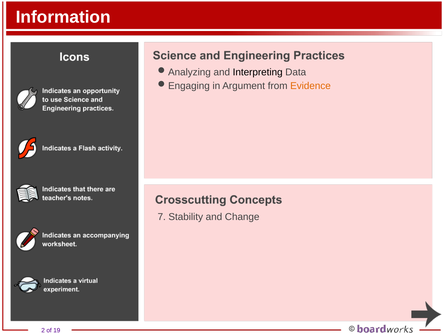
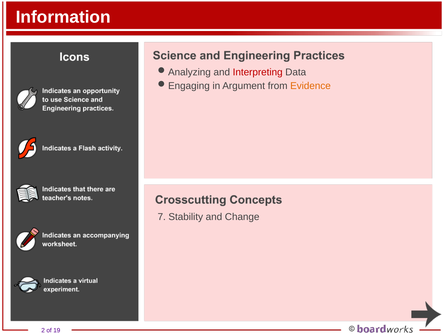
Interpreting colour: black -> red (258, 72)
